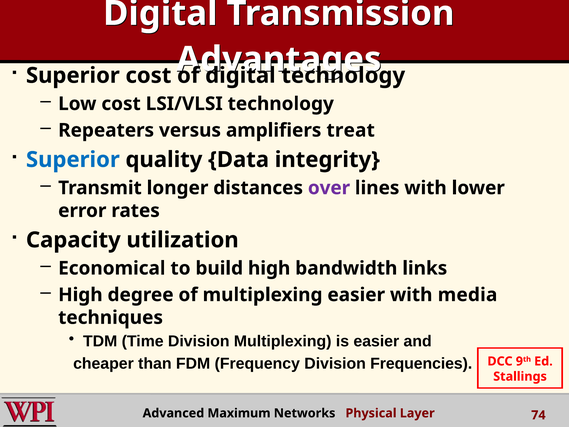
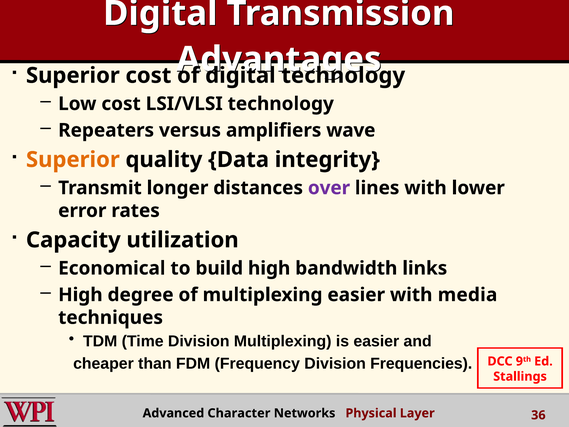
treat: treat -> wave (351, 130)
Superior colour: blue -> orange (73, 160)
Maximum: Maximum -> Character (239, 413)
74: 74 -> 36 (538, 415)
